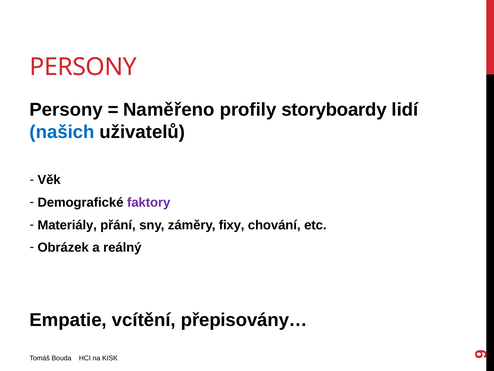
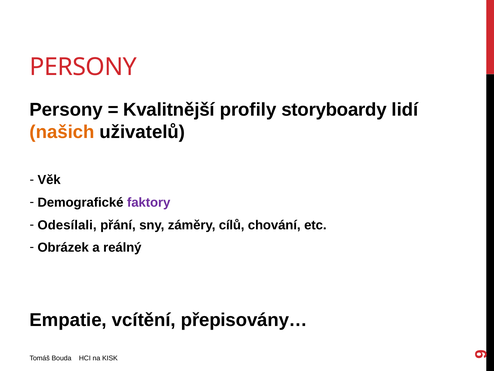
Naměřeno: Naměřeno -> Kvalitnější (169, 110)
našich colour: blue -> orange (62, 132)
Materiály: Materiály -> Odesílali (67, 225)
fixy: fixy -> cílů (232, 225)
